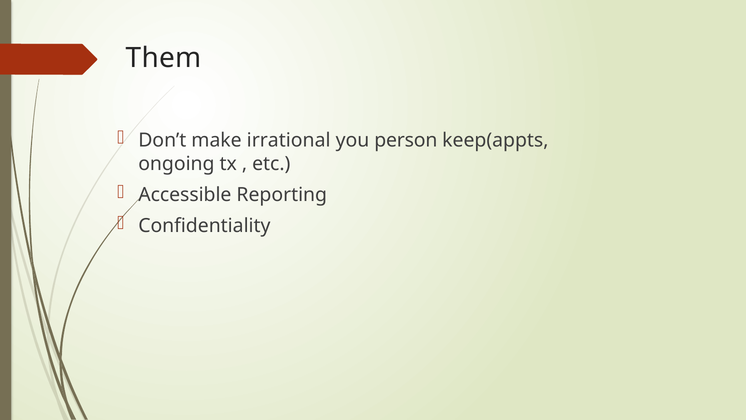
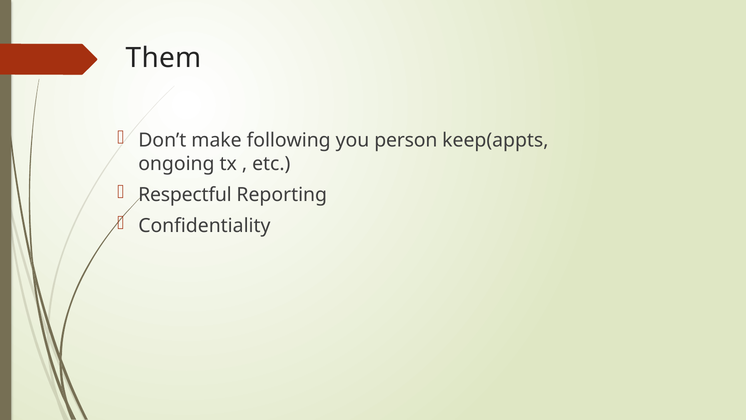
irrational: irrational -> following (289, 140)
Accessible: Accessible -> Respectful (185, 195)
